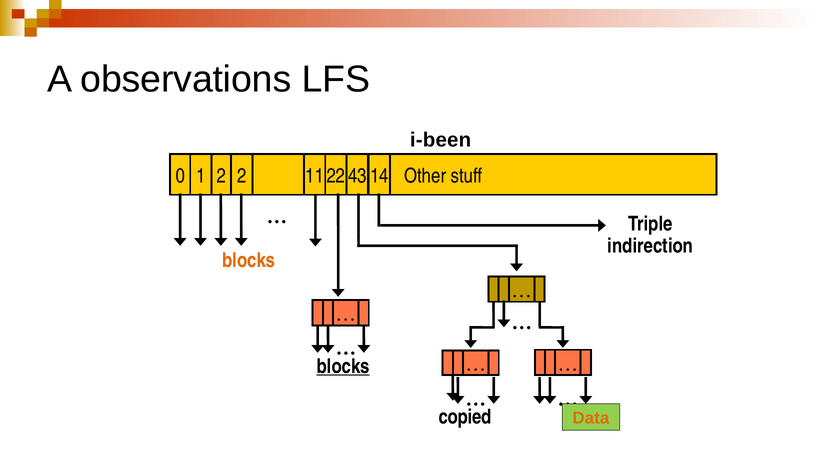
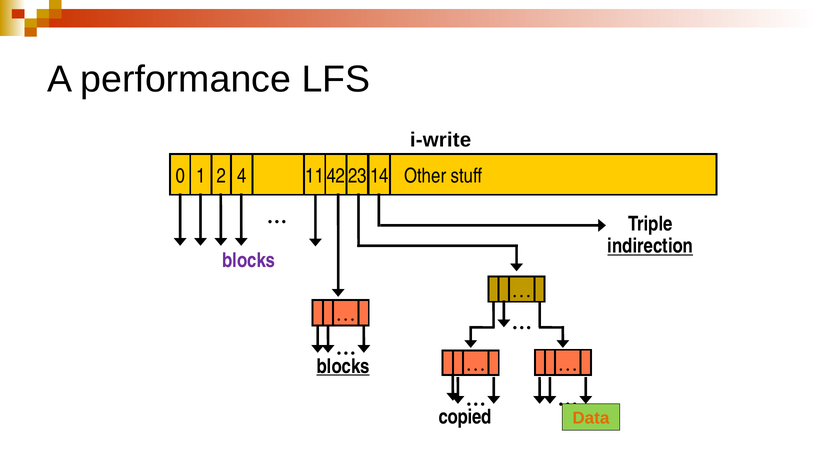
observations: observations -> performance (186, 79)
i-been: i-been -> i-write (441, 140)
2: 2 -> 4 (242, 176)
22: 22 -> 42 (336, 176)
43: 43 -> 23 (357, 176)
indirection underline: none -> present (650, 246)
blocks colour: orange -> purple (249, 260)
